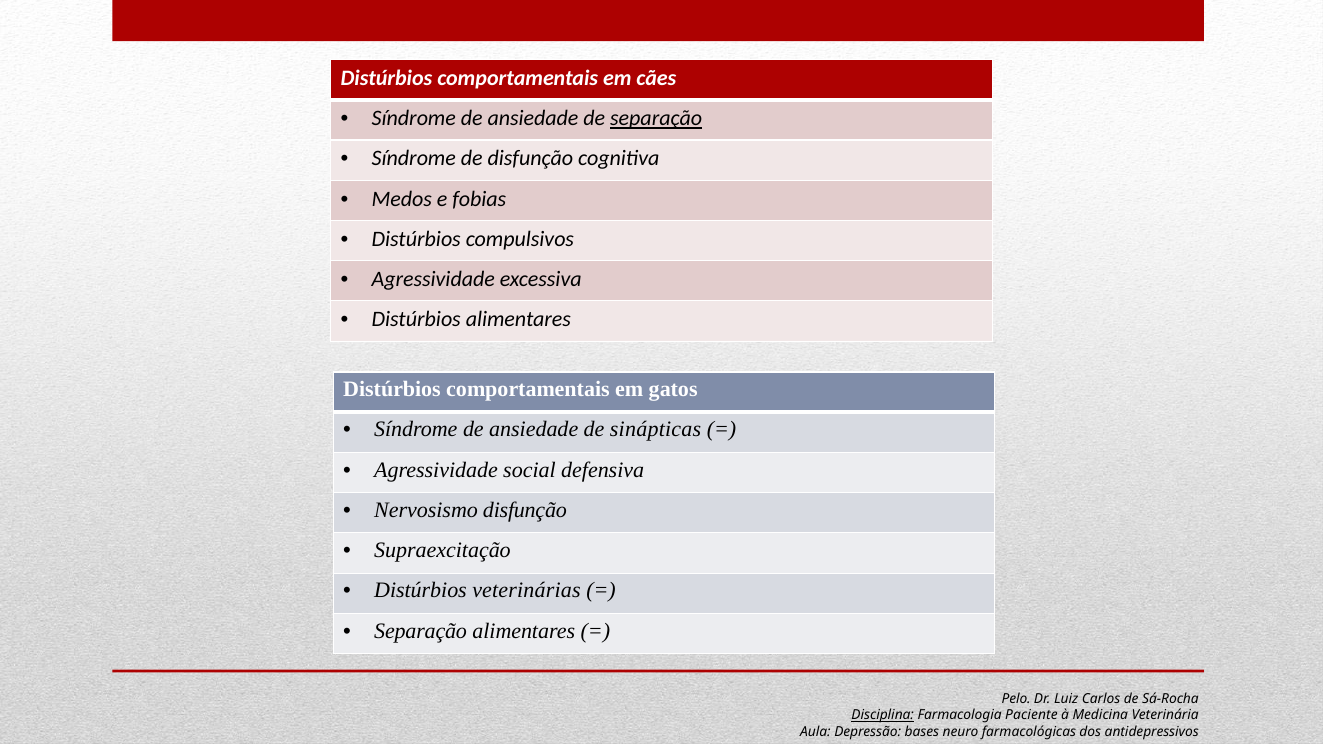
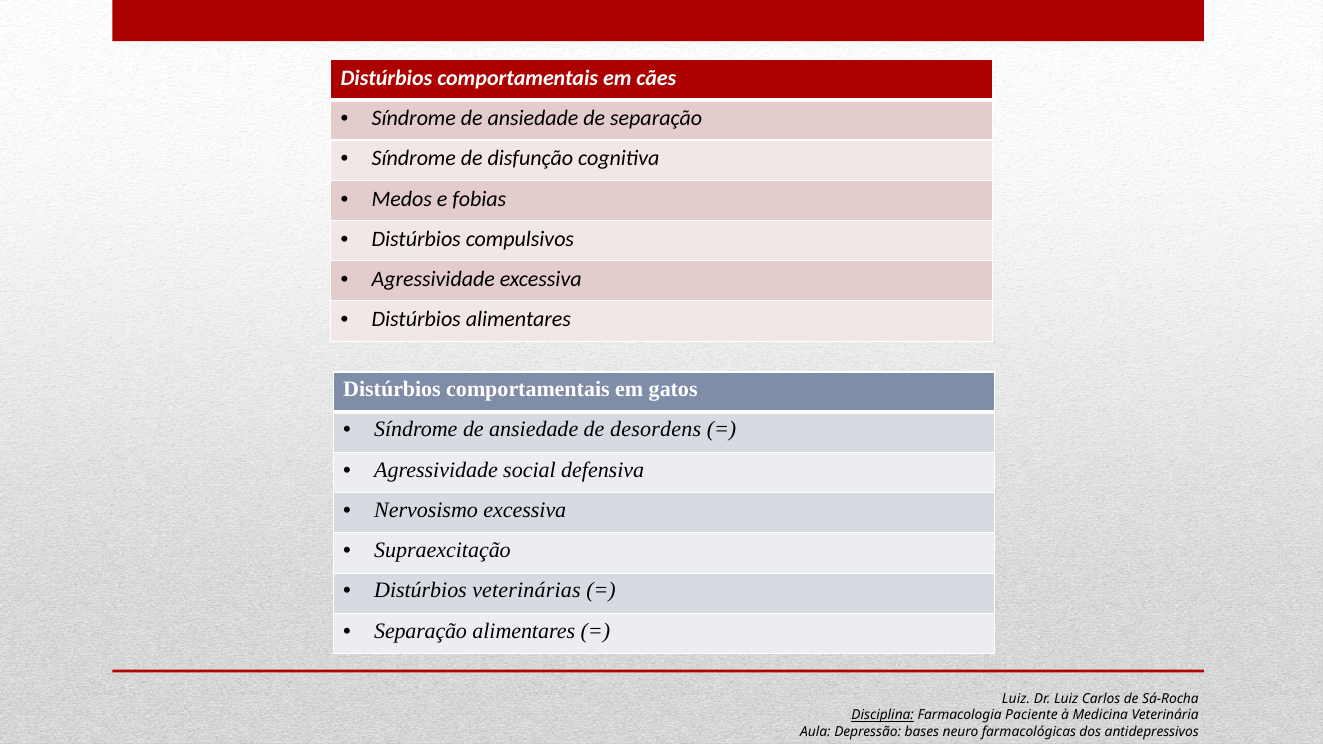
separação underline: present -> none (656, 118)
sinápticas: sinápticas -> desordens (656, 430)
Nervosismo disfunção: disfunção -> excessiva (525, 510)
Pelo: Pelo -> Luiz (1016, 699)
